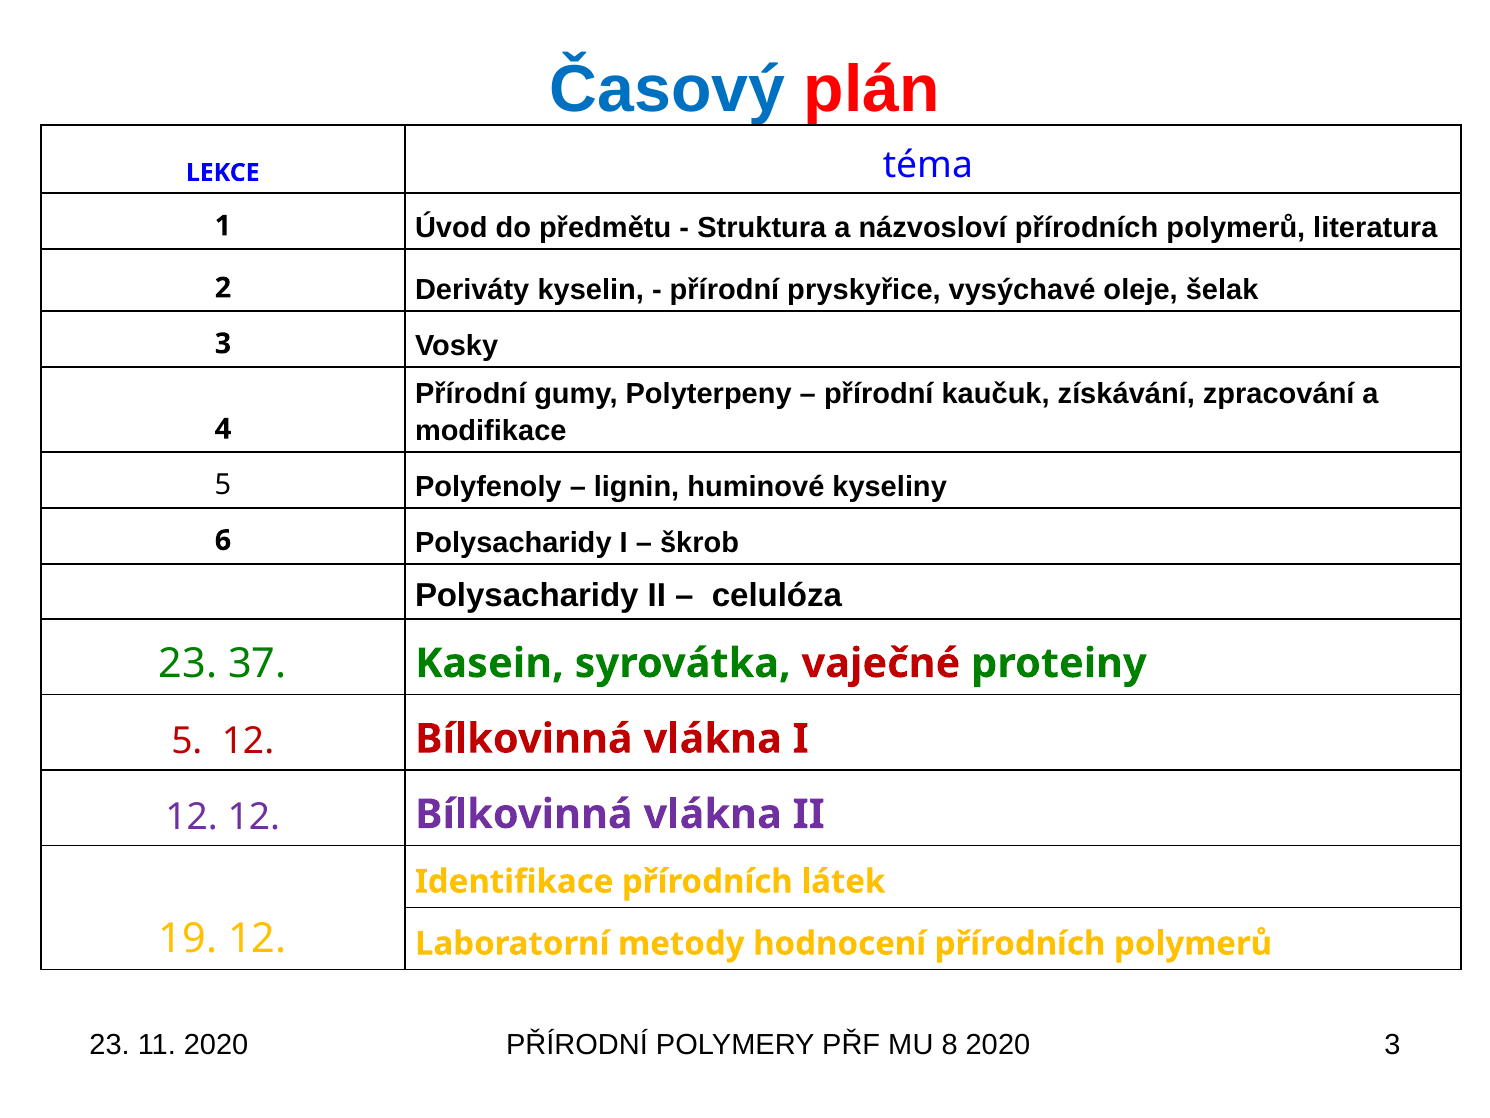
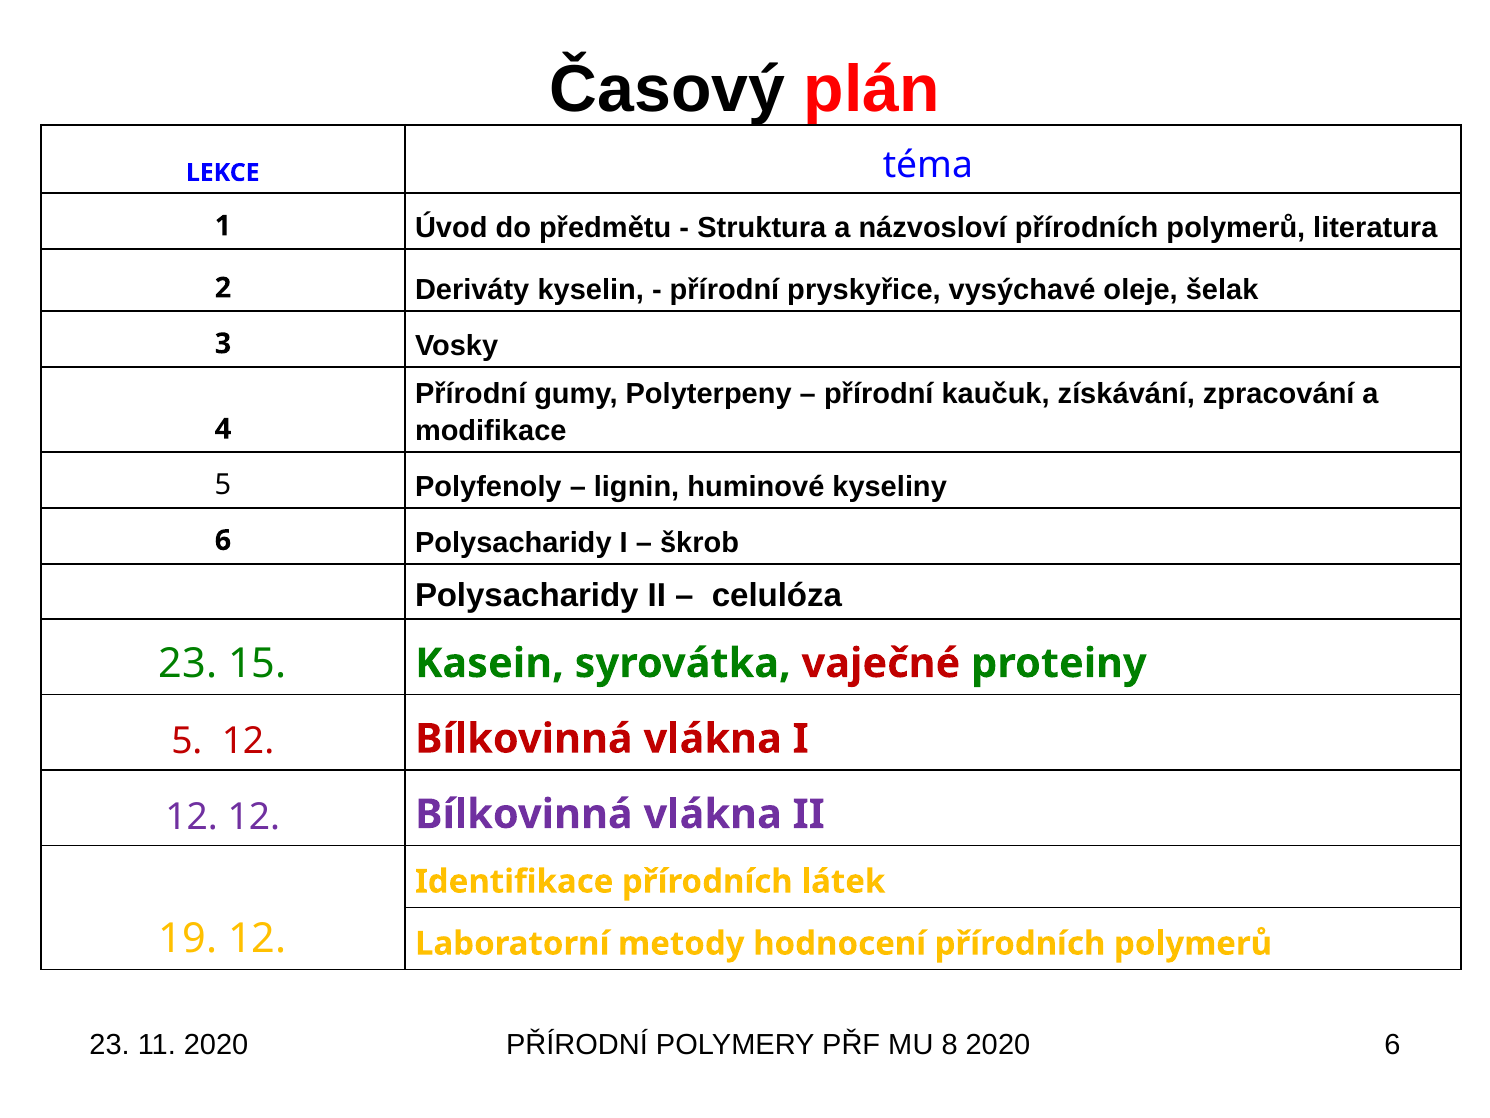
Časový colour: blue -> black (668, 89)
37: 37 -> 15 (257, 663)
2020 3: 3 -> 6 (1393, 1045)
